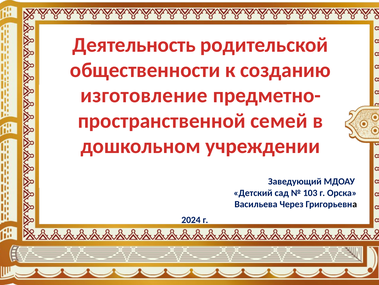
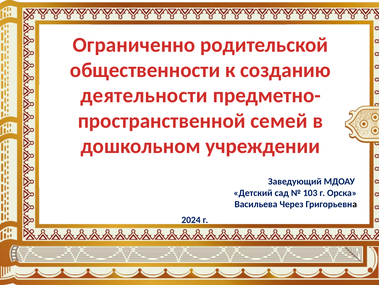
Деятельность: Деятельность -> Ограниченно (134, 45)
изготовление: изготовление -> деятельности (144, 95)
